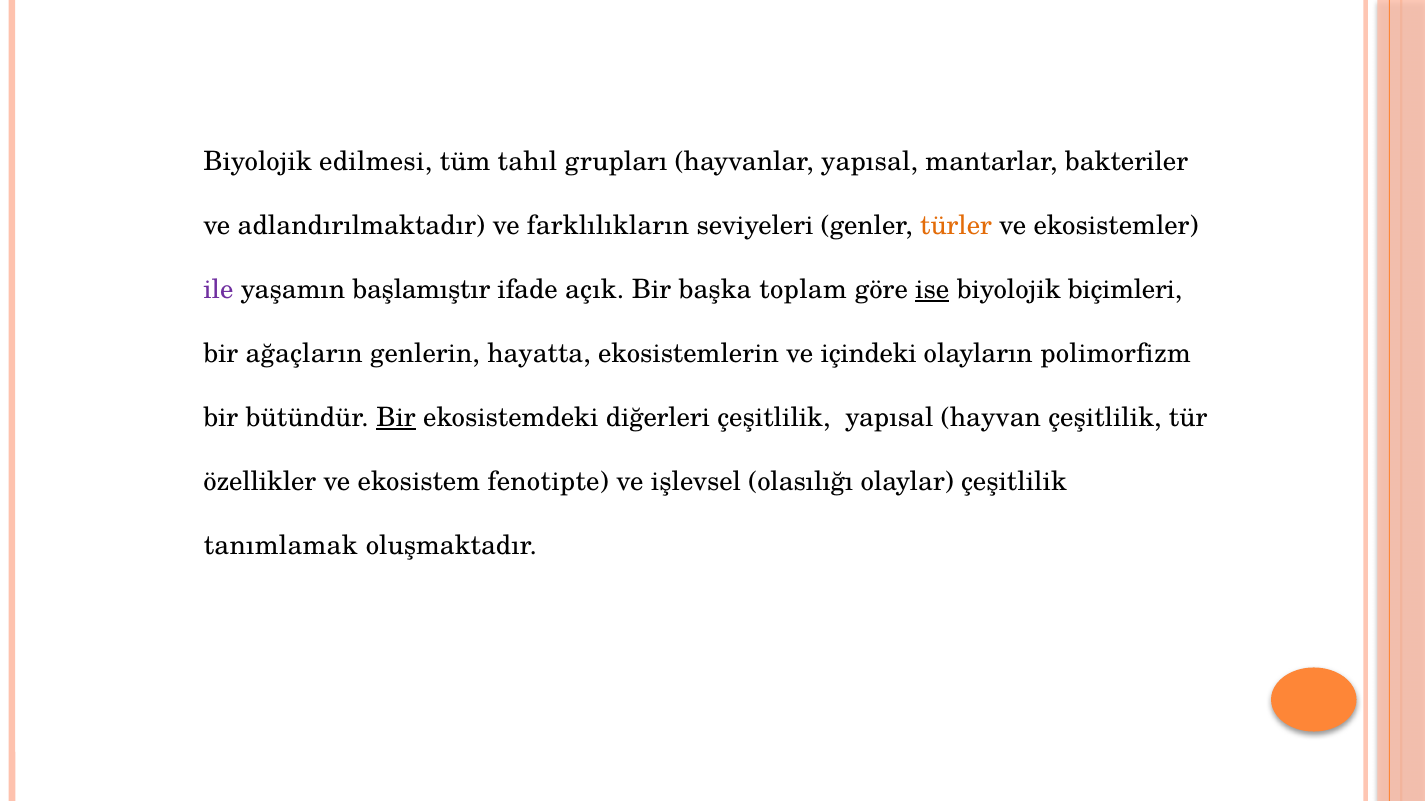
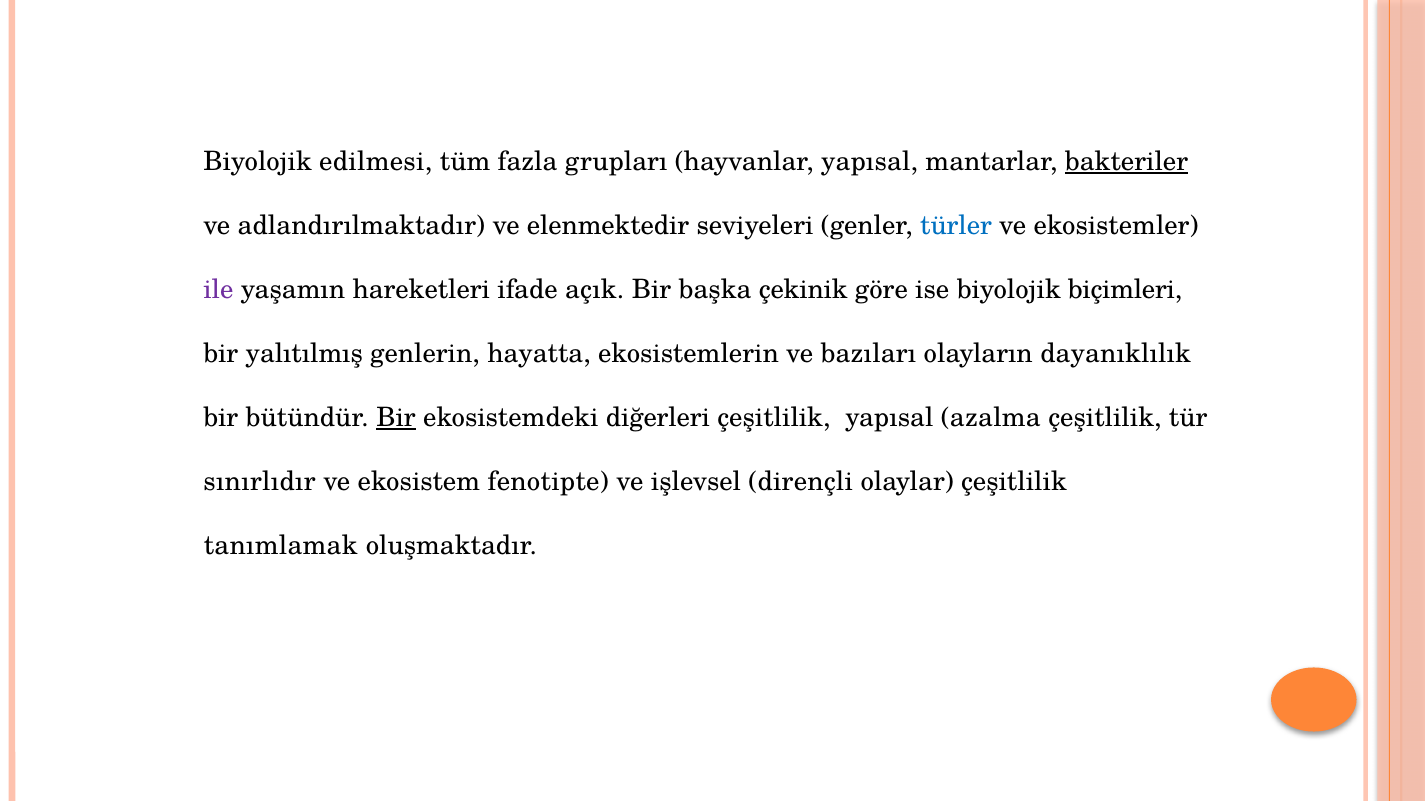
tahıl: tahıl -> fazla (528, 161)
bakteriler underline: none -> present (1127, 161)
farklılıkların: farklılıkların -> elenmektedir (608, 226)
türler colour: orange -> blue (956, 226)
başlamıştır: başlamıştır -> hareketleri (421, 290)
toplam: toplam -> çekinik (803, 290)
ise underline: present -> none (932, 290)
ağaçların: ağaçların -> yalıtılmış (304, 354)
içindeki: içindeki -> bazıları (868, 354)
polimorfizm: polimorfizm -> dayanıklılık (1116, 354)
hayvan: hayvan -> azalma (991, 418)
özellikler: özellikler -> sınırlıdır (260, 482)
olasılığı: olasılığı -> dirençli (801, 482)
